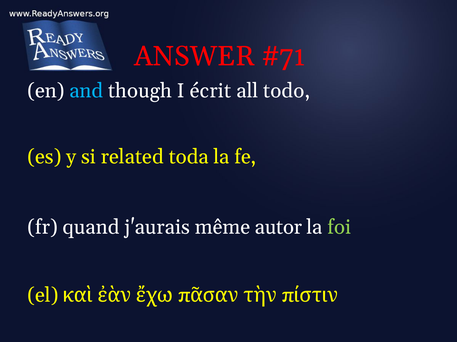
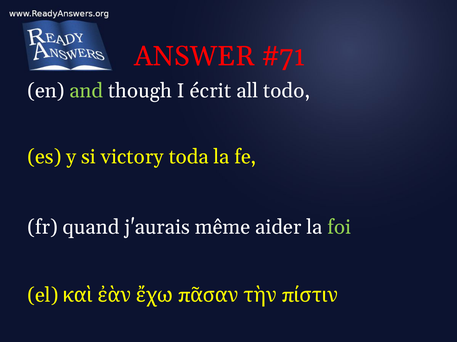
and colour: light blue -> light green (86, 91)
related: related -> victory (132, 157)
autor: autor -> aider (278, 228)
